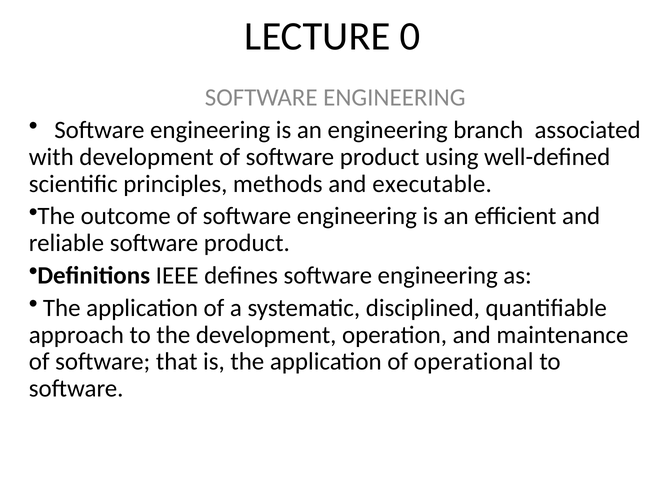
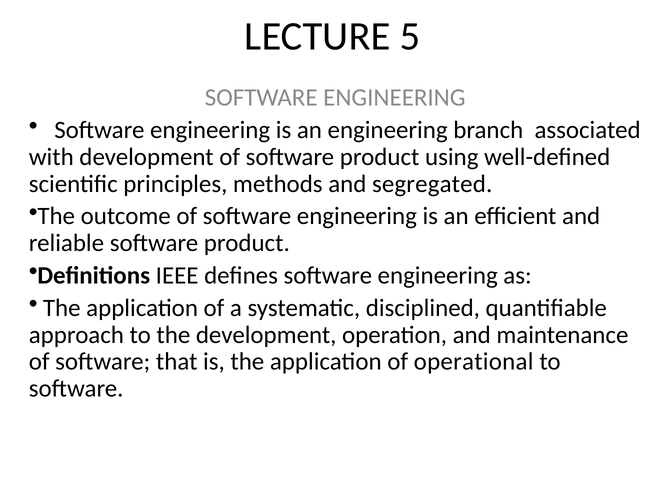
0: 0 -> 5 (410, 36)
executable: executable -> segregated (432, 184)
